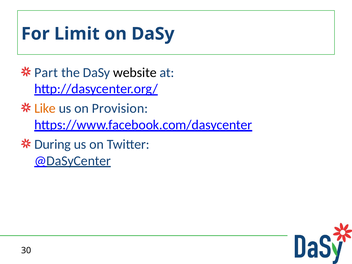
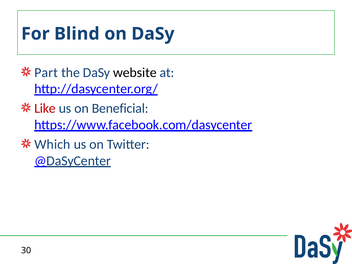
Limit: Limit -> Blind (77, 34)
Like colour: orange -> red (45, 108)
Provision: Provision -> Beneficial (120, 108)
During: During -> Which (52, 144)
